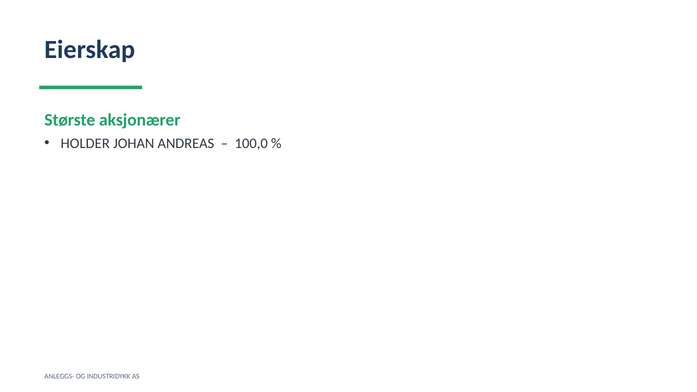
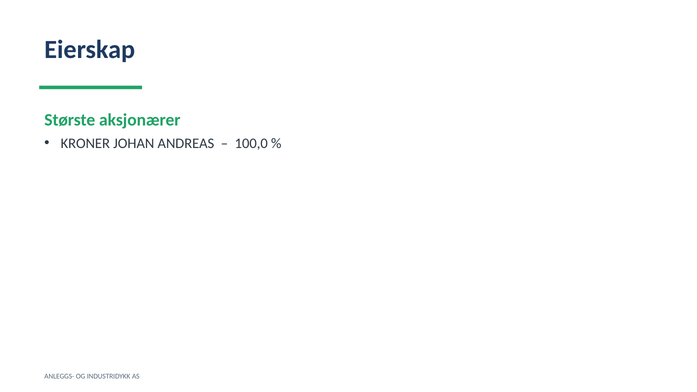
HOLDER: HOLDER -> KRONER (85, 143)
